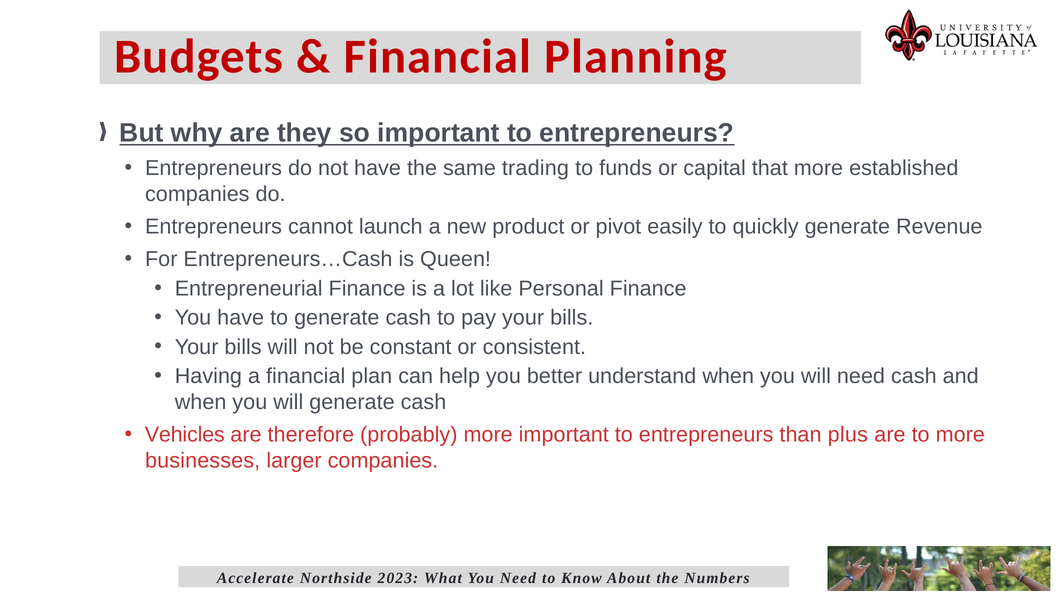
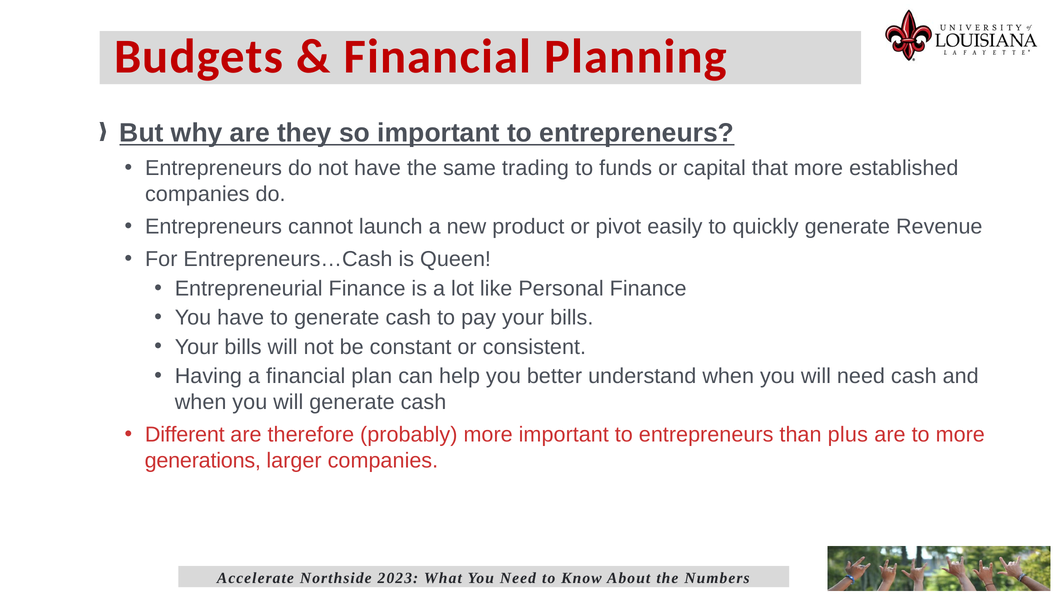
Vehicles: Vehicles -> Different (185, 435)
businesses: businesses -> generations (203, 461)
